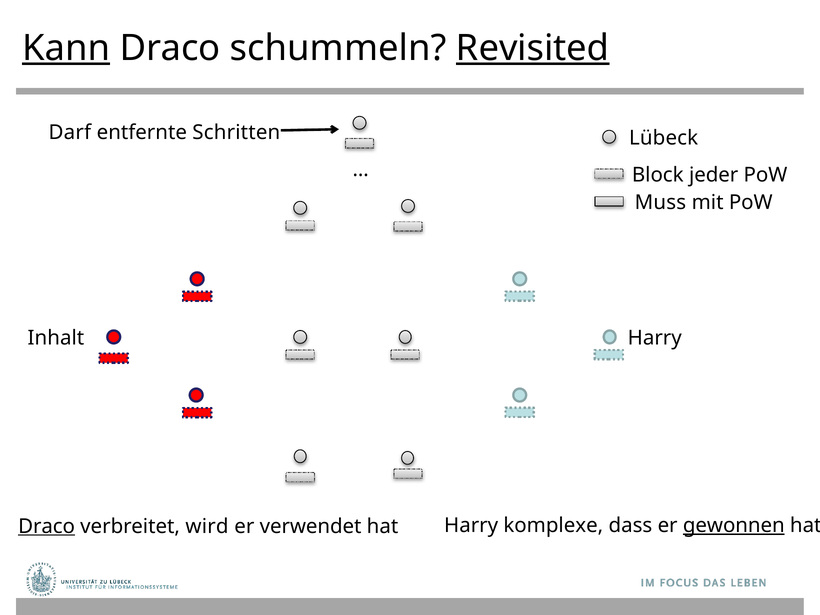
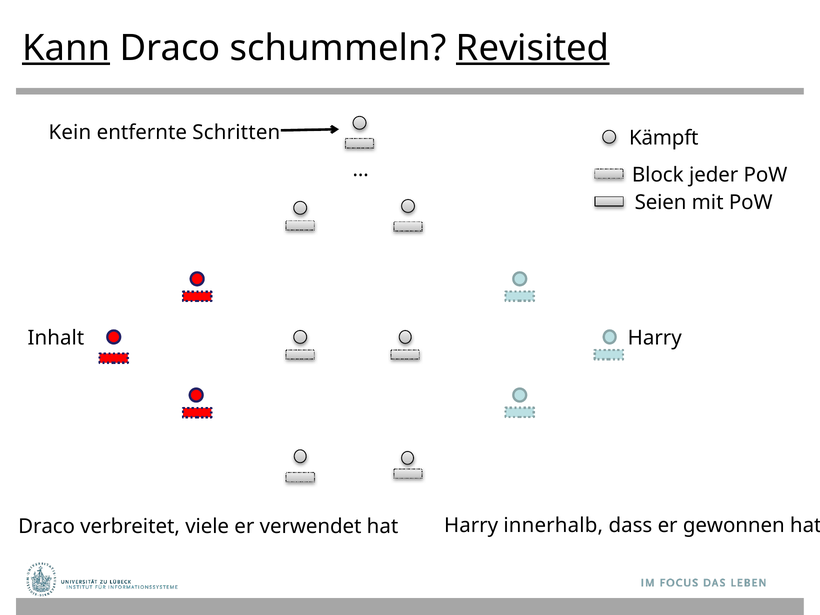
Darf: Darf -> Kein (70, 133)
Lübeck: Lübeck -> Kämpft (664, 138)
Muss: Muss -> Seien (661, 203)
Draco underline: present -> none (47, 526)
wird: wird -> viele (207, 526)
komplexe: komplexe -> innerhalb (553, 525)
gewonnen underline: present -> none (734, 525)
